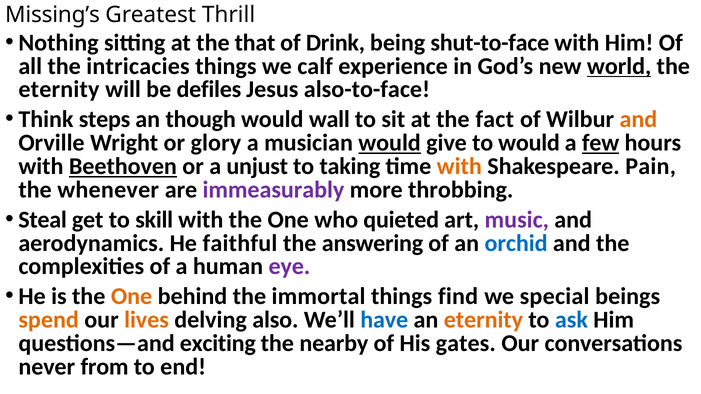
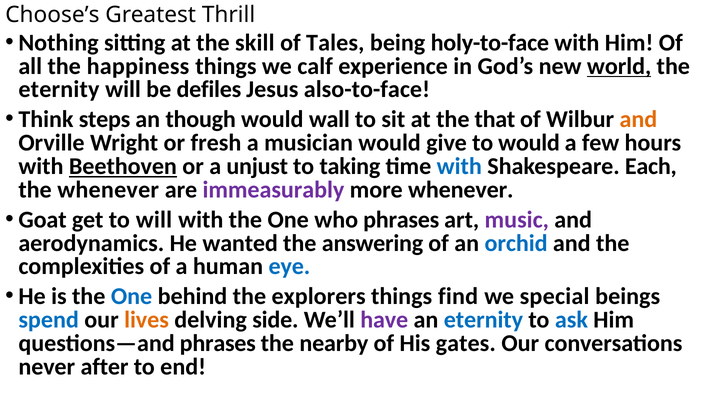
Missing’s: Missing’s -> Choose’s (52, 15)
that: that -> skill (255, 43)
Drink: Drink -> Tales (335, 43)
shut-to-face: shut-to-face -> holy-to-face (490, 43)
intricacies: intricacies -> happiness (138, 66)
fact: fact -> that (495, 120)
glory: glory -> fresh (216, 143)
would underline: present -> none (390, 143)
few underline: present -> none (601, 143)
with colour: orange -> blue (459, 166)
Pain: Pain -> Each (651, 166)
more throbbing: throbbing -> whenever (461, 190)
Steal: Steal -> Goat (43, 220)
to skill: skill -> will (154, 220)
who quieted: quieted -> phrases (401, 220)
faithful: faithful -> wanted (240, 243)
eye colour: purple -> blue (289, 267)
One colour: orange -> blue (132, 297)
immortal: immortal -> explorers (319, 297)
spend colour: orange -> blue (49, 320)
also: also -> side (275, 320)
have colour: blue -> purple (384, 320)
eternity colour: orange -> blue (483, 320)
questions—and exciting: exciting -> phrases (218, 344)
from: from -> after (105, 367)
